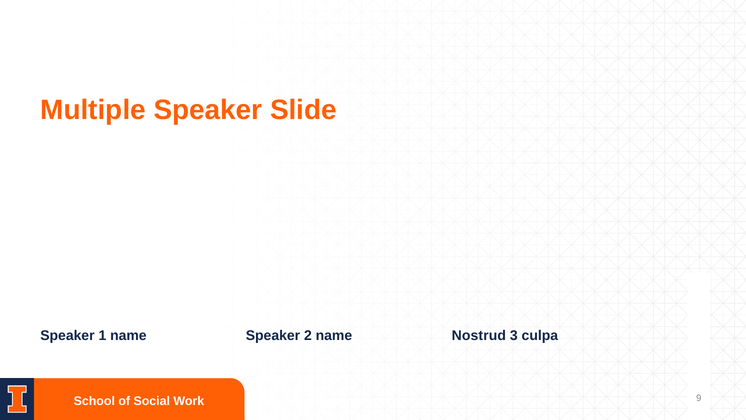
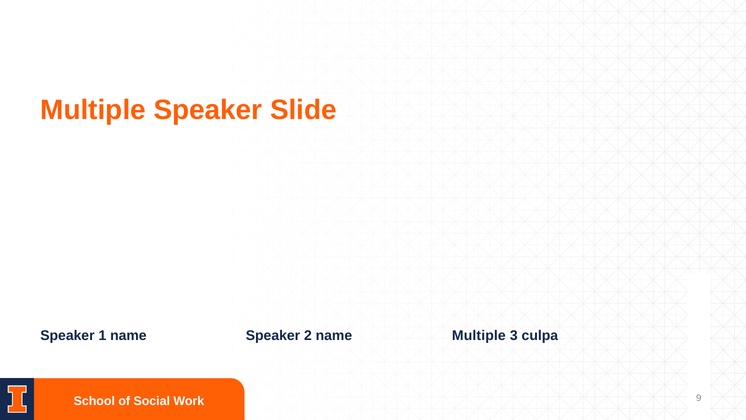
name Nostrud: Nostrud -> Multiple (479, 335)
